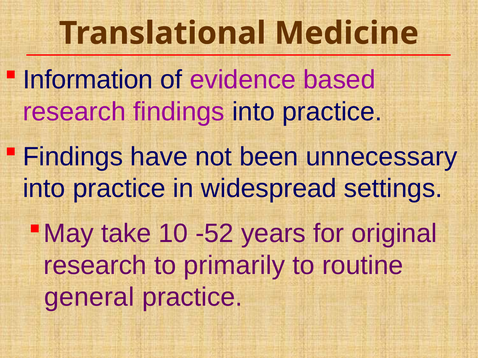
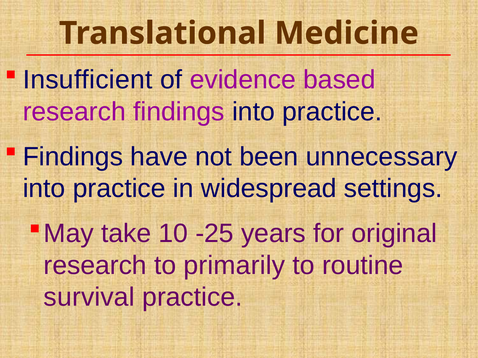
Information: Information -> Insufficient (88, 80)
-52: -52 -> -25 (215, 234)
general: general -> survival (89, 298)
